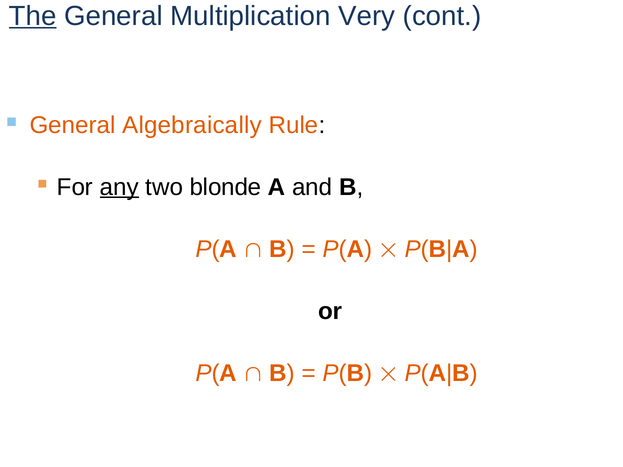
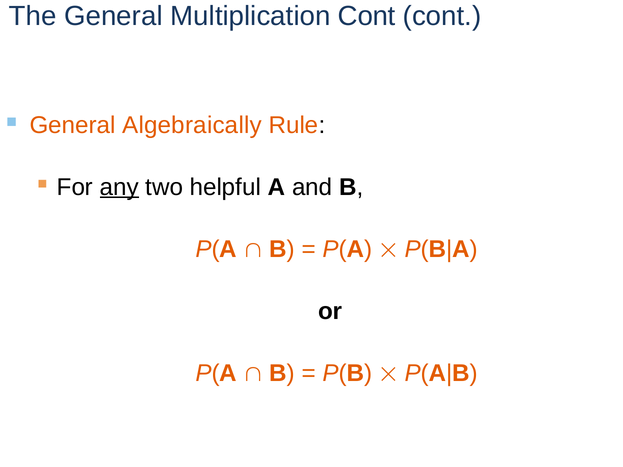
The underline: present -> none (33, 16)
Multiplication Very: Very -> Cont (367, 16)
blonde: blonde -> helpful (225, 187)
